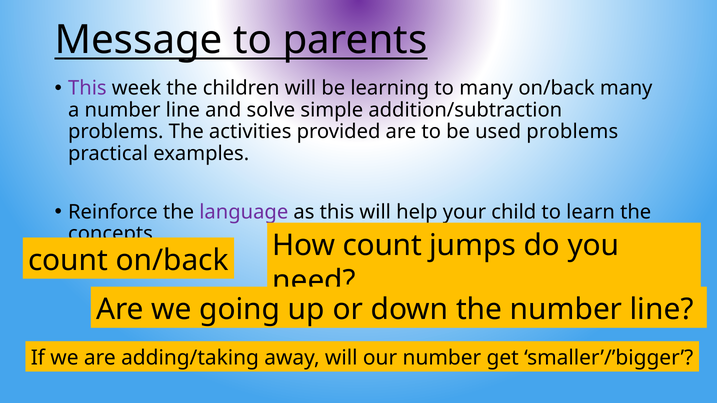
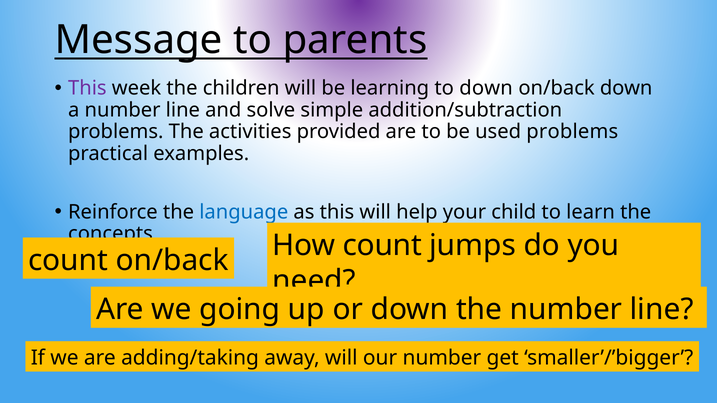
to many: many -> down (486, 88)
on/back many: many -> down (626, 88)
language colour: purple -> blue (244, 212)
